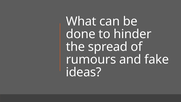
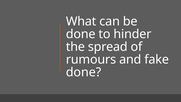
ideas: ideas -> done (84, 72)
